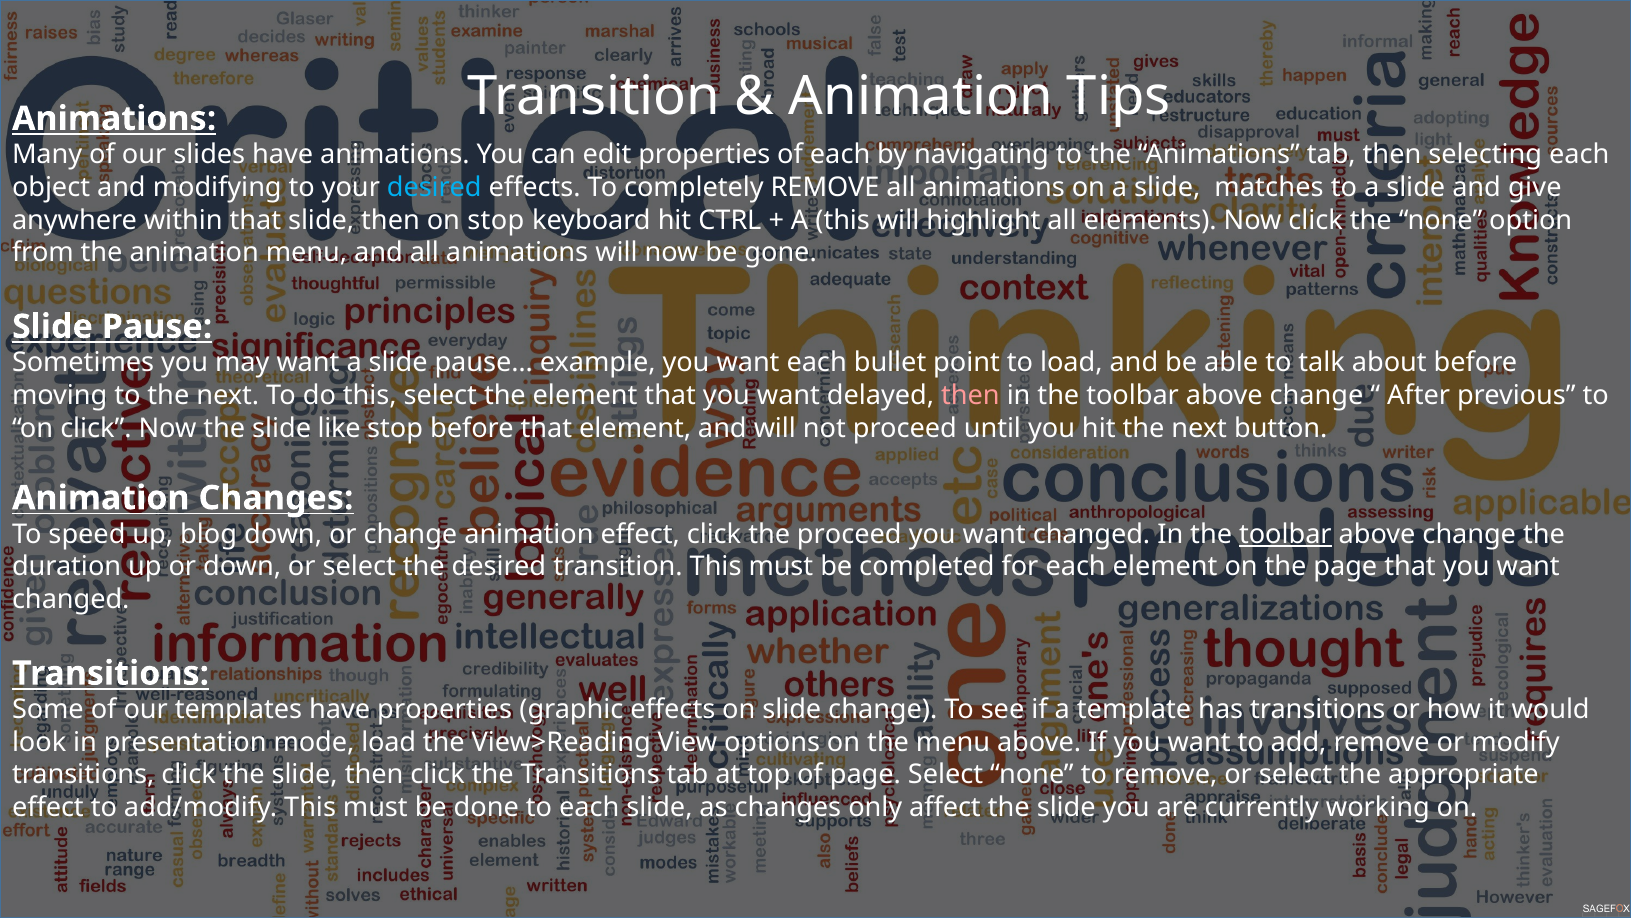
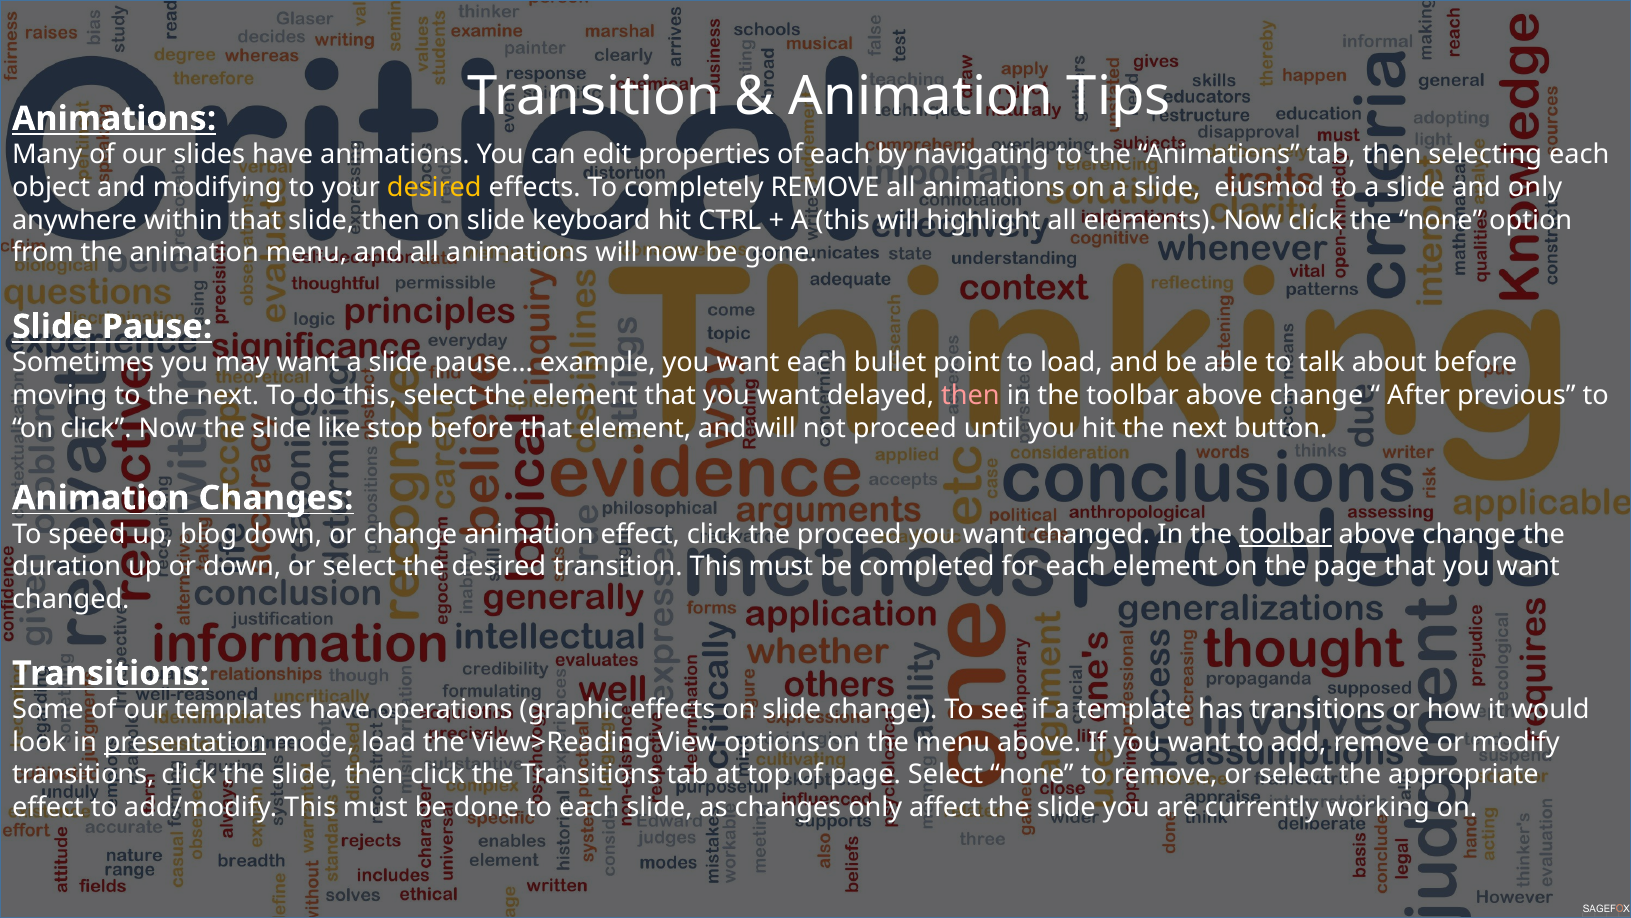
desired colour: light blue -> yellow (434, 187)
matches: matches -> eiusmod (1269, 187)
and give: give -> only (1535, 187)
then on stop: stop -> slide (496, 220)
have properties: properties -> operations (445, 709)
presentation underline: none -> present (185, 742)
